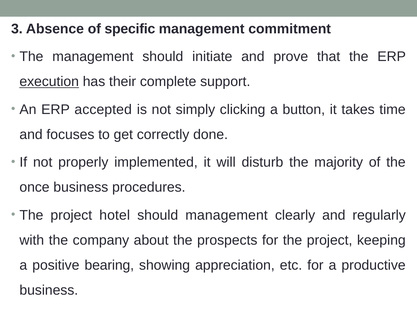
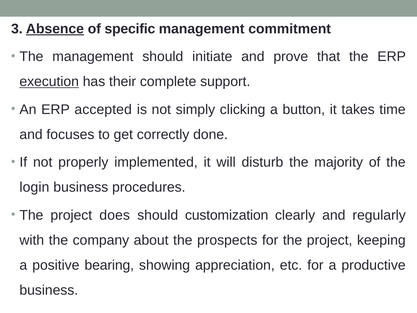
Absence underline: none -> present (55, 29)
once: once -> login (34, 187)
hotel: hotel -> does (115, 215)
should management: management -> customization (227, 215)
